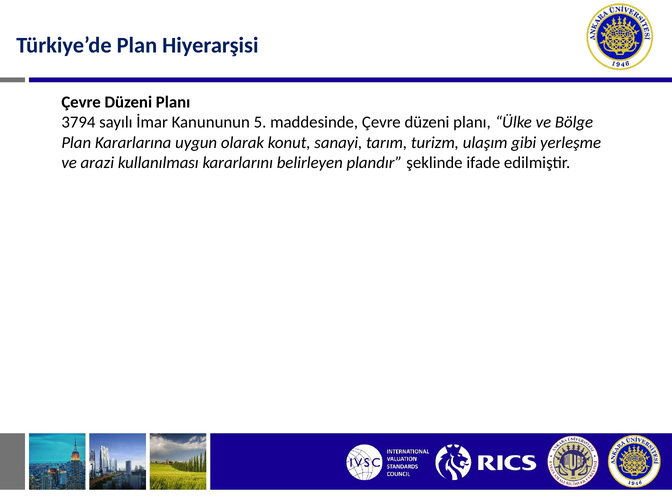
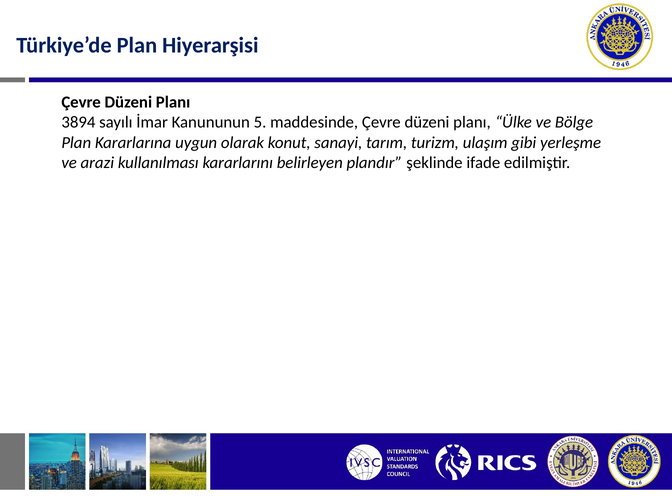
3794: 3794 -> 3894 (78, 122)
